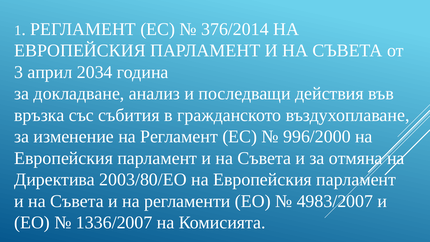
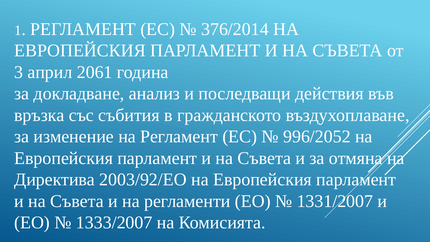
2034: 2034 -> 2061 (95, 72)
996/2000: 996/2000 -> 996/2052 (317, 137)
2003/80/ЕО: 2003/80/ЕО -> 2003/92/ЕО (143, 180)
4983/2007: 4983/2007 -> 1331/2007 (335, 201)
1336/2007: 1336/2007 -> 1333/2007 (114, 223)
